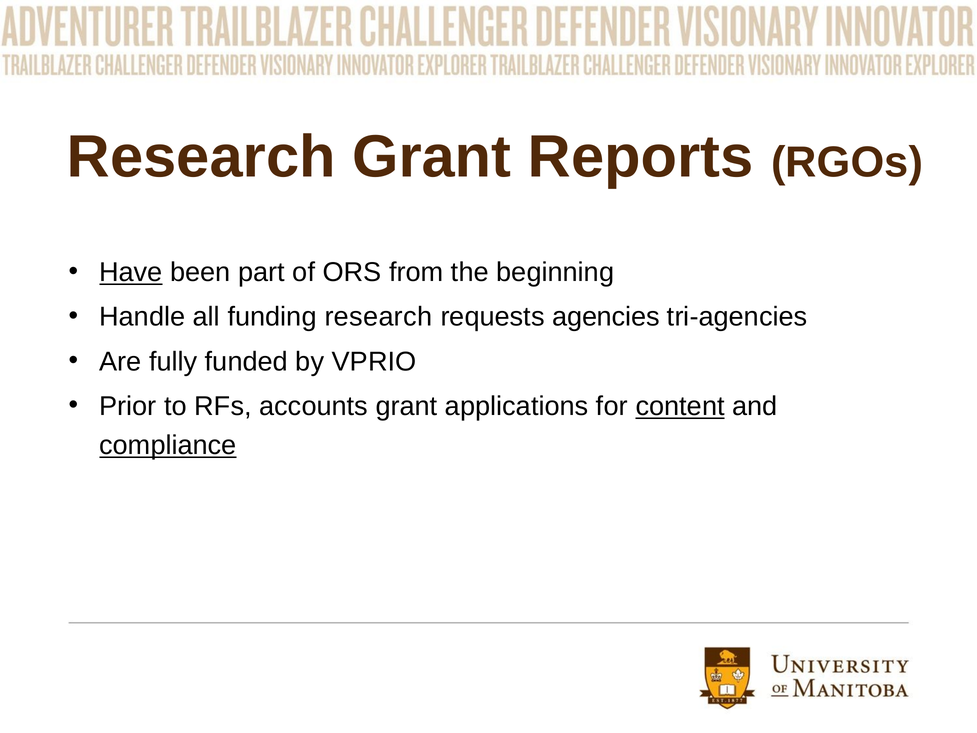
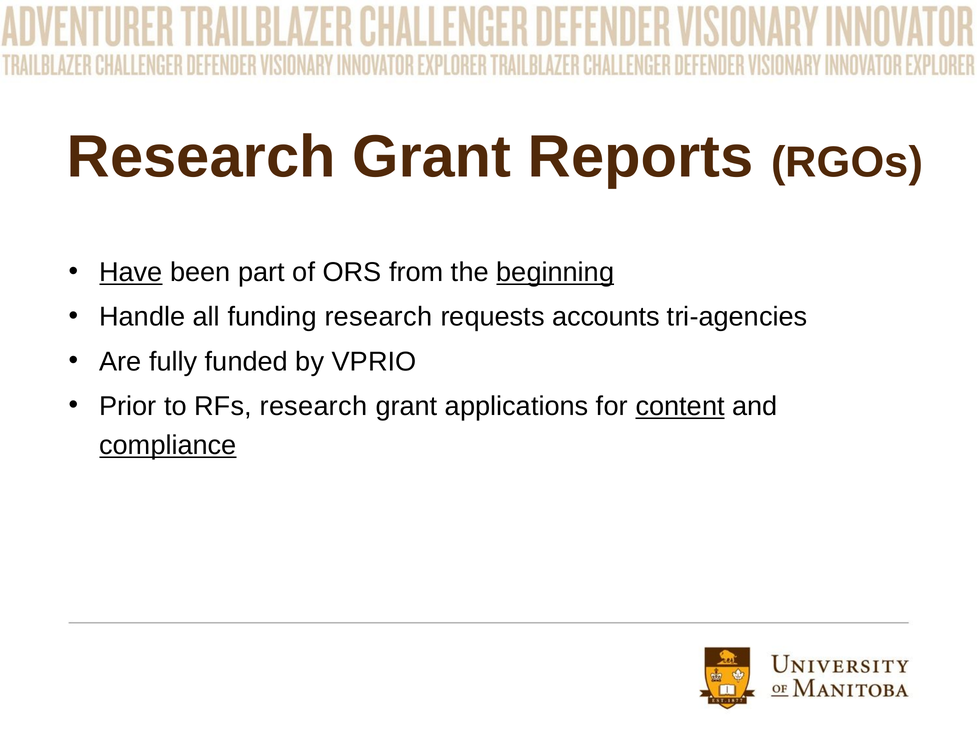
beginning underline: none -> present (555, 272)
agencies: agencies -> accounts (606, 317)
RFs accounts: accounts -> research (313, 406)
